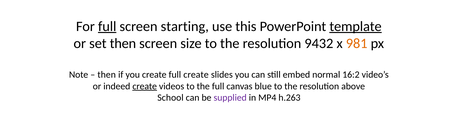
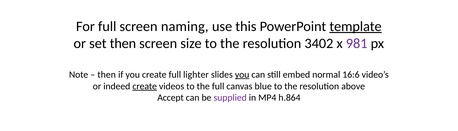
full underline: present -> none (107, 26)
starting: starting -> naming (185, 26)
9432: 9432 -> 3402 (319, 44)
981 colour: orange -> purple (357, 44)
full create: create -> lighter (196, 75)
you underline: none -> present (242, 75)
16:2: 16:2 -> 16:6 (351, 75)
School: School -> Accept (171, 98)
h.263: h.263 -> h.864 (289, 98)
